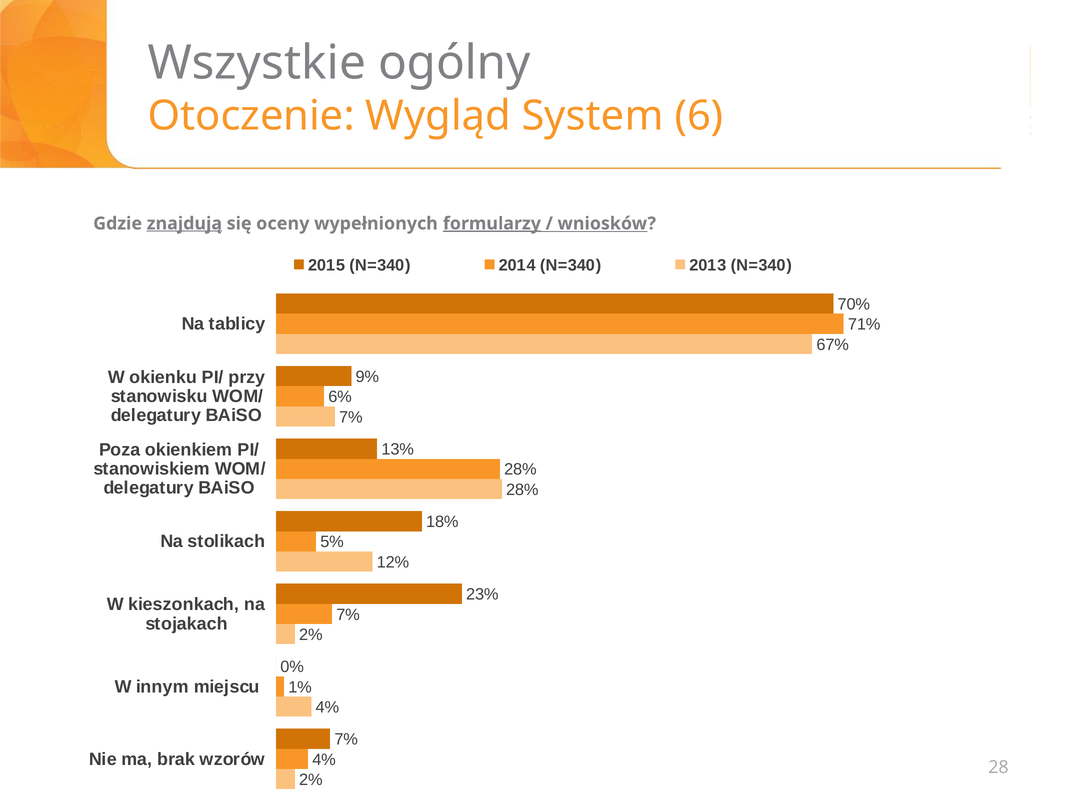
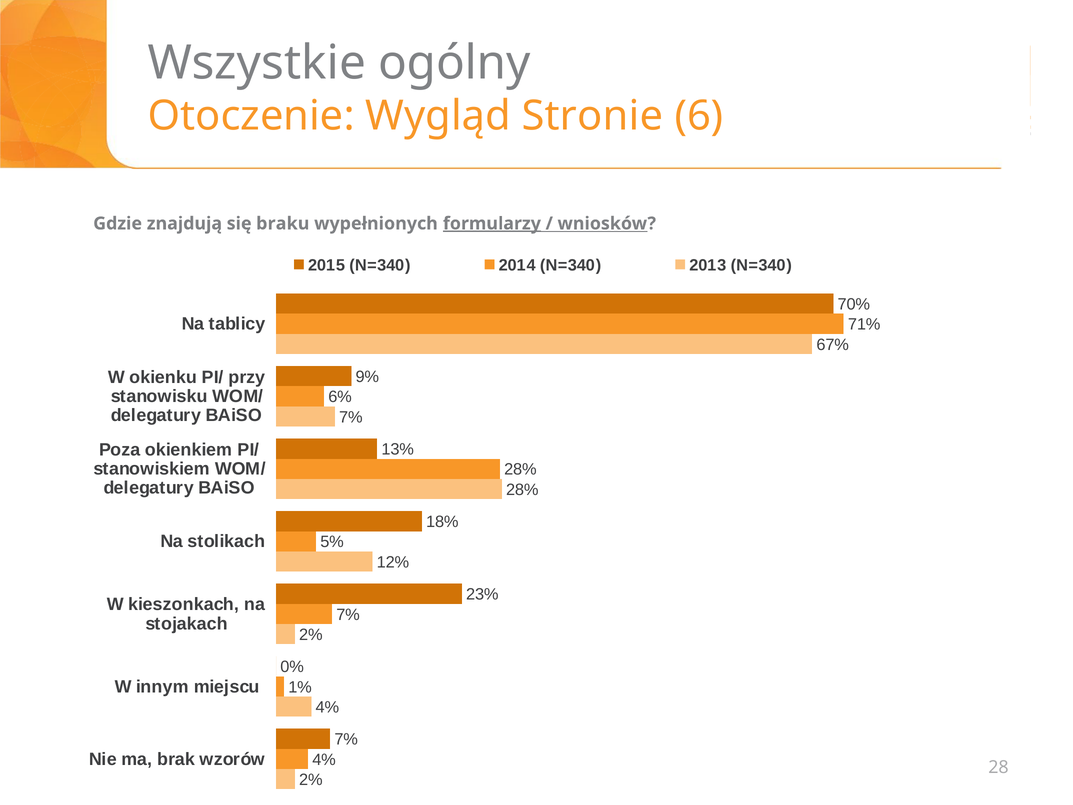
System: System -> Stronie (592, 116)
znajdują underline: present -> none (184, 223)
oceny: oceny -> braku (283, 223)
